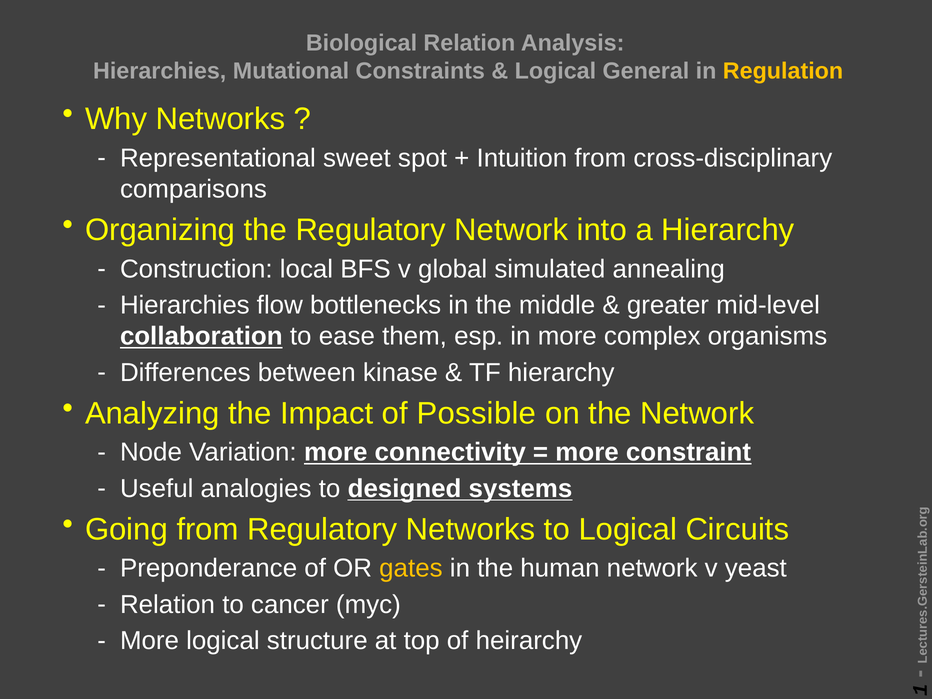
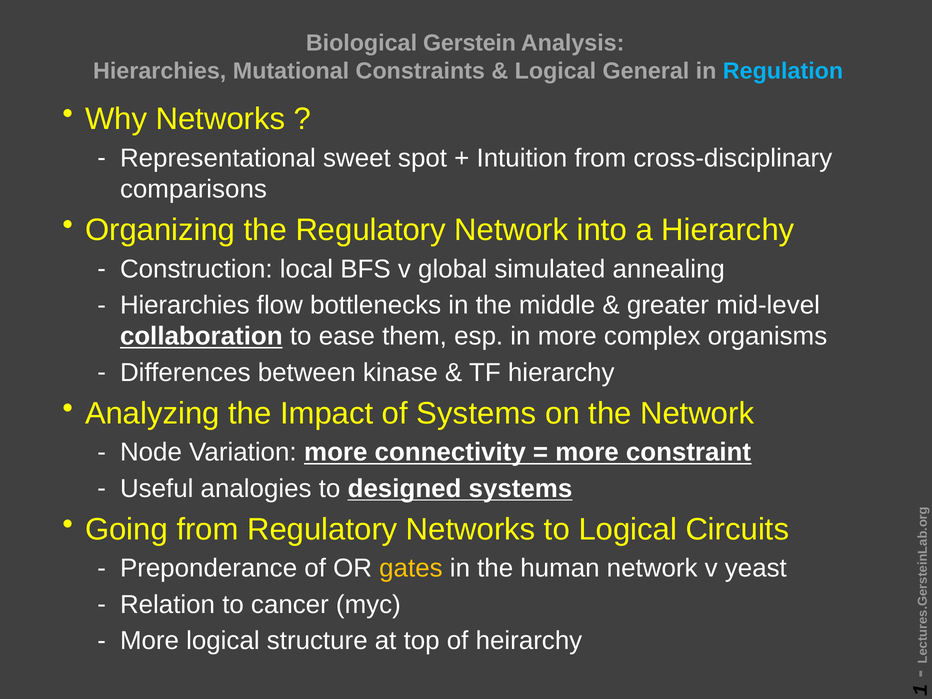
Biological Relation: Relation -> Gerstein (469, 43)
Regulation colour: yellow -> light blue (783, 71)
of Possible: Possible -> Systems (476, 413)
